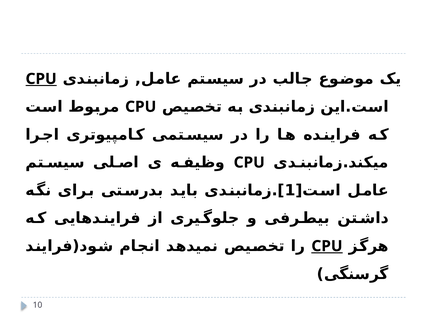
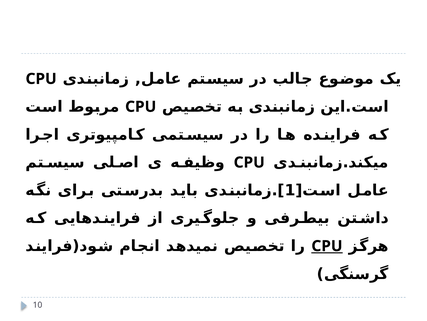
CPU underline: present -> none (41, 79)
